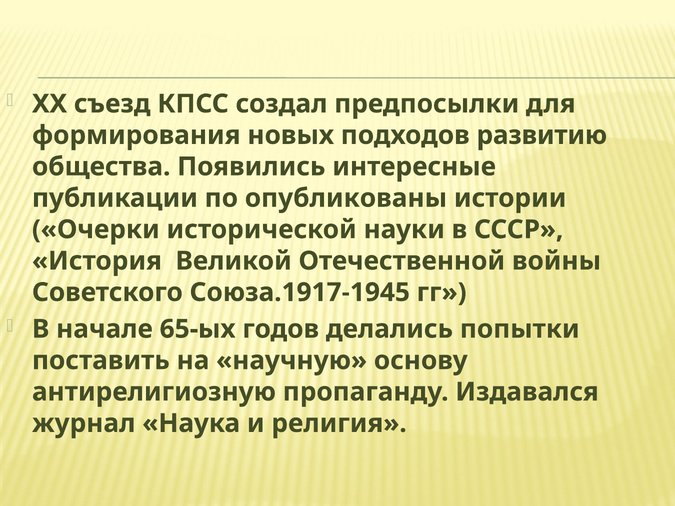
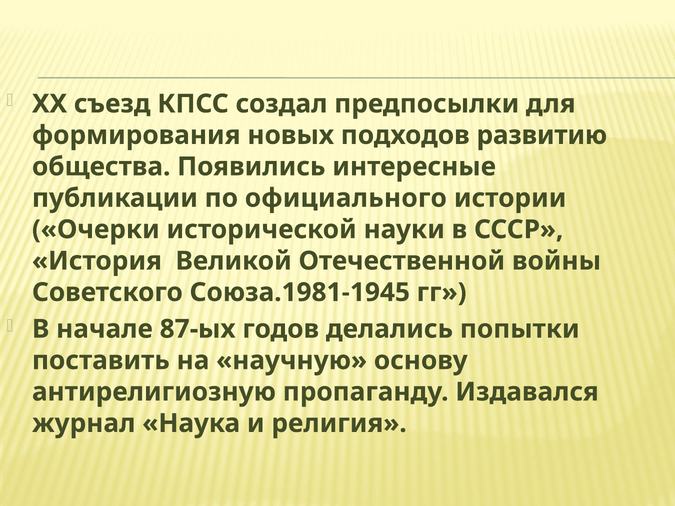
опубликованы: опубликованы -> официального (346, 198)
Союза.1917-1945: Союза.1917-1945 -> Союза.1981-1945 (300, 293)
65-ых: 65-ых -> 87-ых (198, 329)
